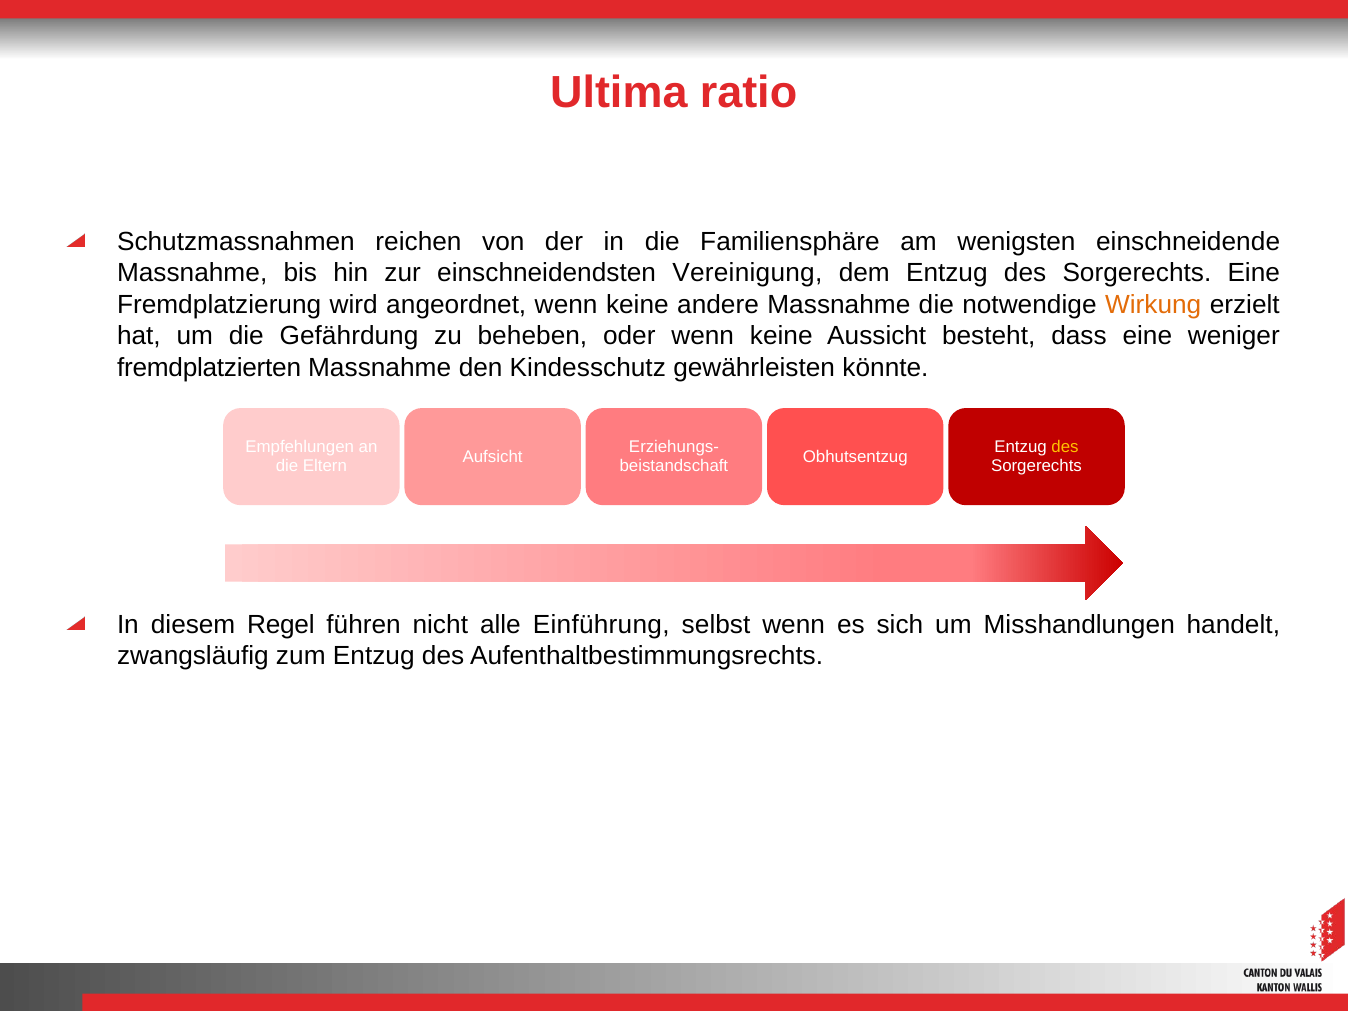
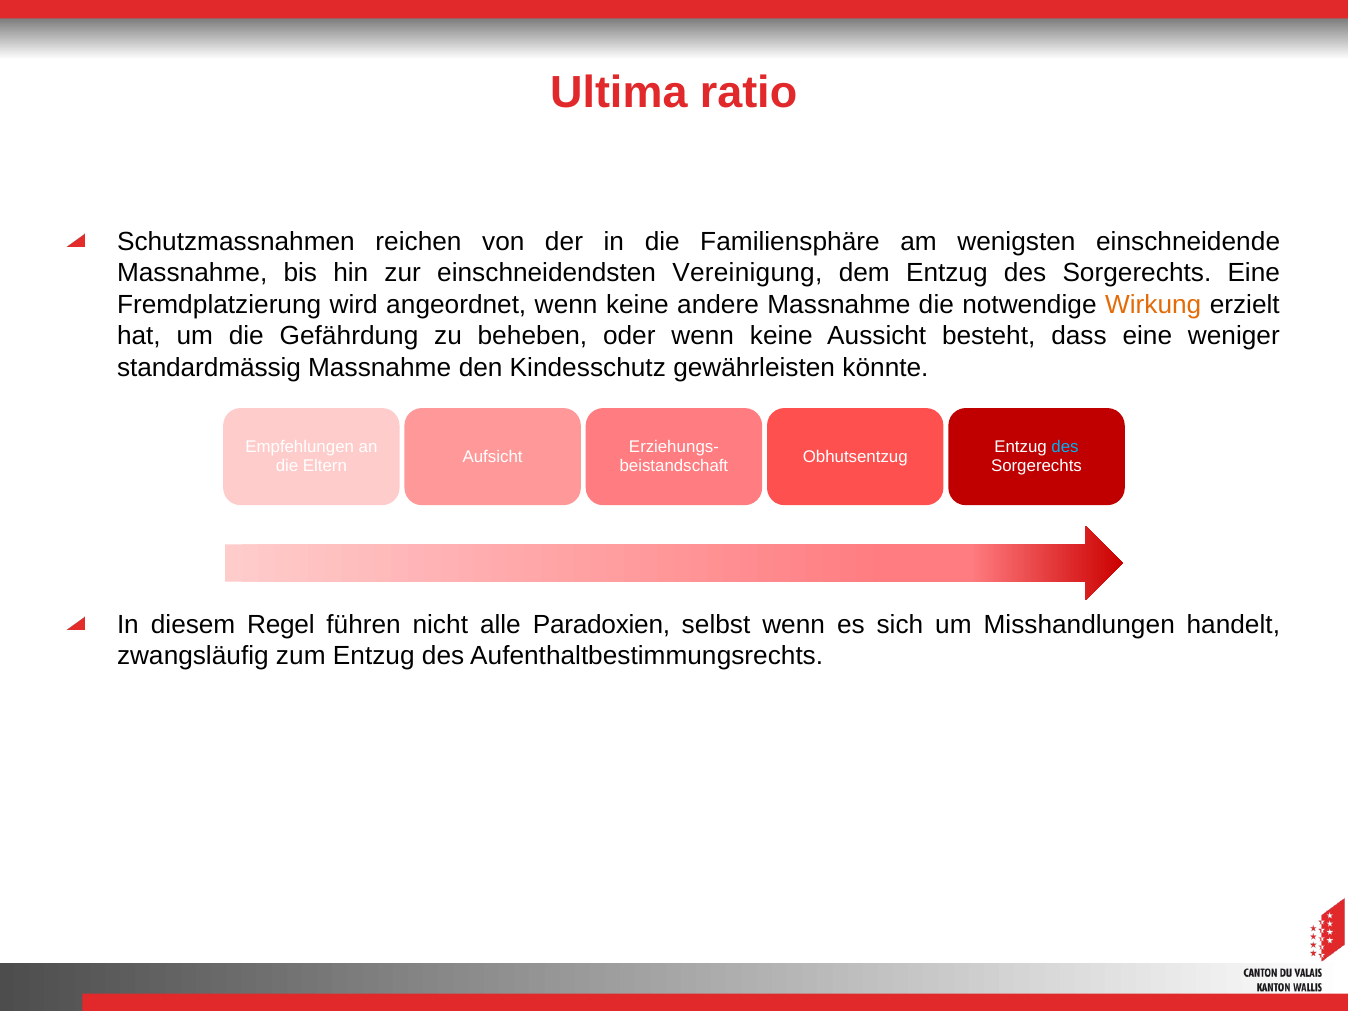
fremdplatzierten: fremdplatzierten -> standardmässig (209, 368)
des colour: yellow -> light blue (1065, 447)
Einführung: Einführung -> Paradoxien (601, 625)
